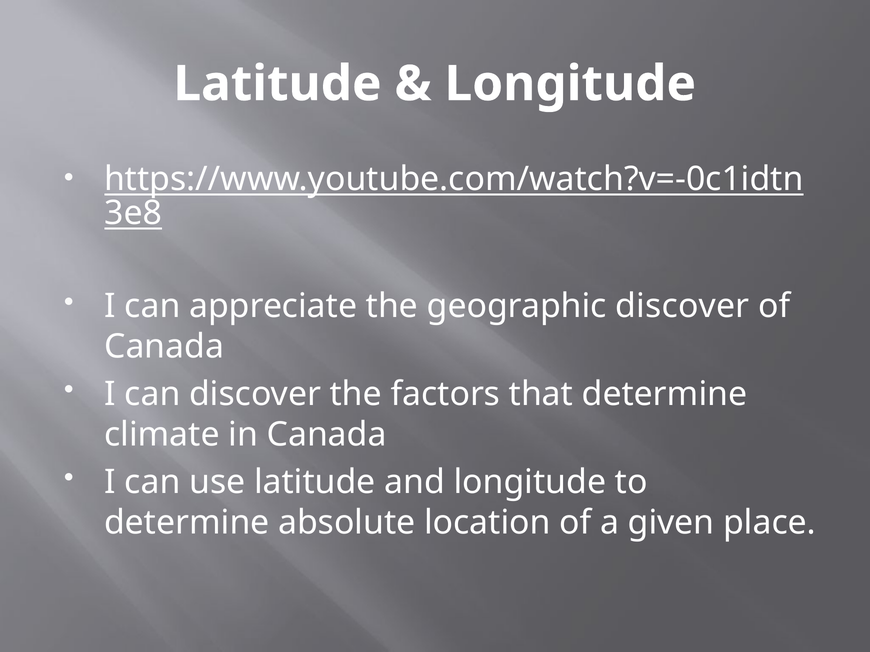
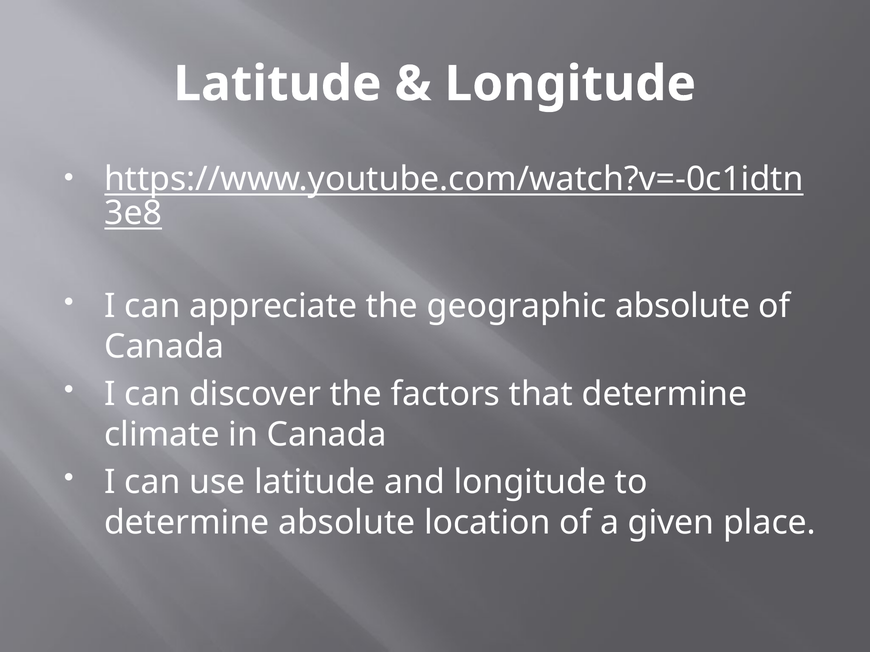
geographic discover: discover -> absolute (683, 306)
